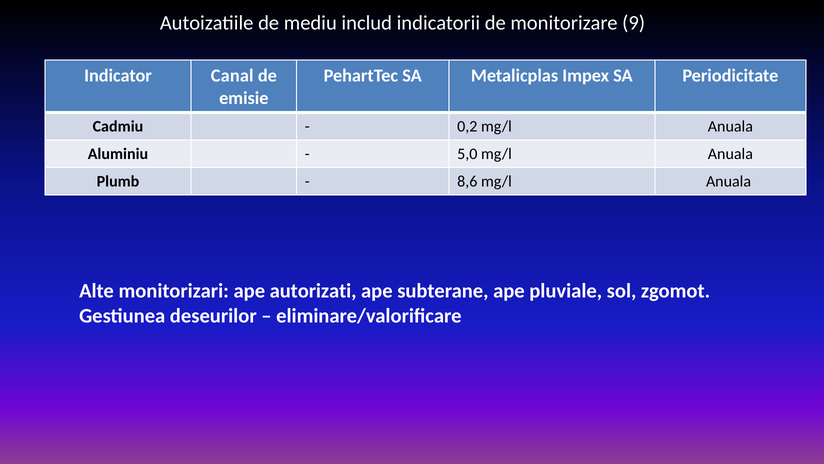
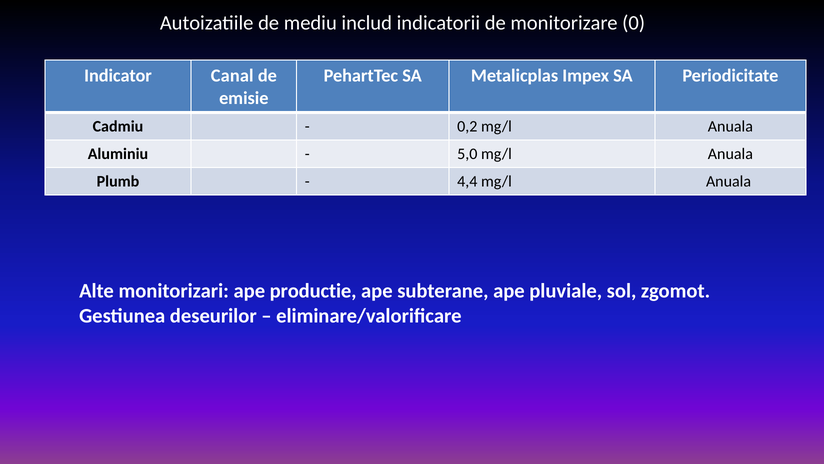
9: 9 -> 0 (634, 23)
8,6: 8,6 -> 4,4 (467, 181)
autorizati: autorizati -> productie (313, 291)
